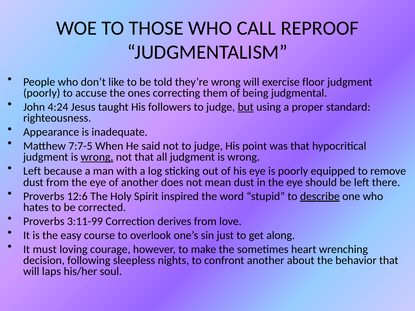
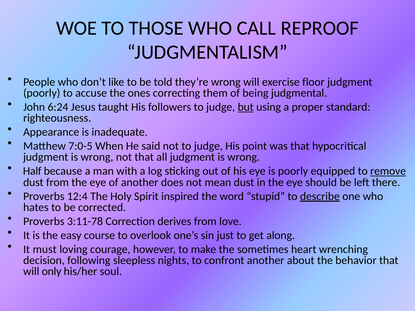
4:24: 4:24 -> 6:24 (58, 107)
7:7-5: 7:7-5 -> 7:0-5 (80, 146)
wrong underline: present -> none (97, 157)
Left: Left -> Half (32, 171)
remove underline: none -> present (388, 171)
12:6: 12:6 -> 12:4 (77, 196)
3:11-99: 3:11-99 -> 3:11-78 (85, 221)
laps: laps -> only (52, 272)
